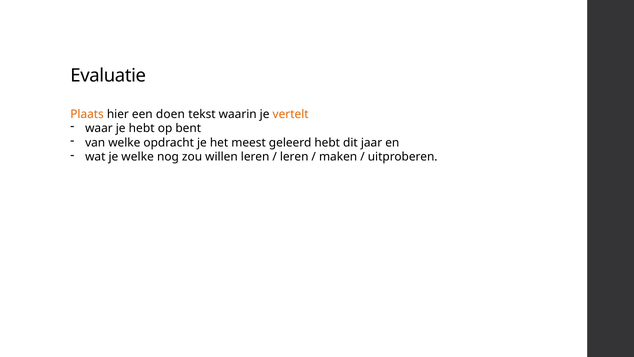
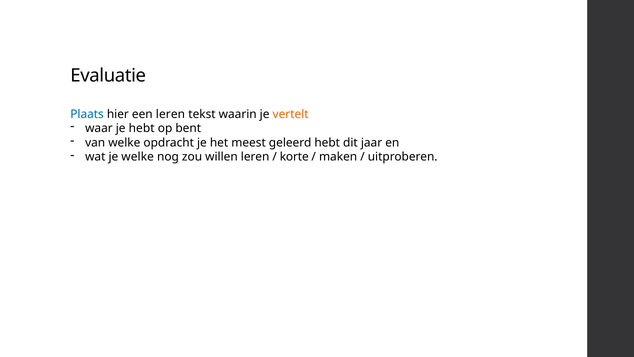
Plaats colour: orange -> blue (87, 114)
een doen: doen -> leren (170, 114)
leren: leren -> korte (294, 157)
